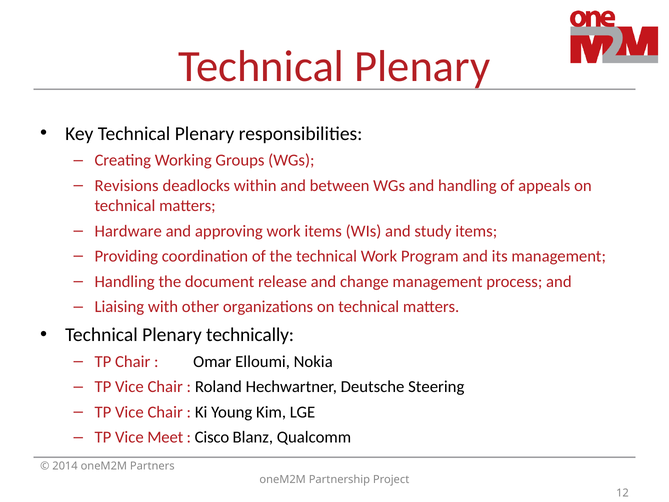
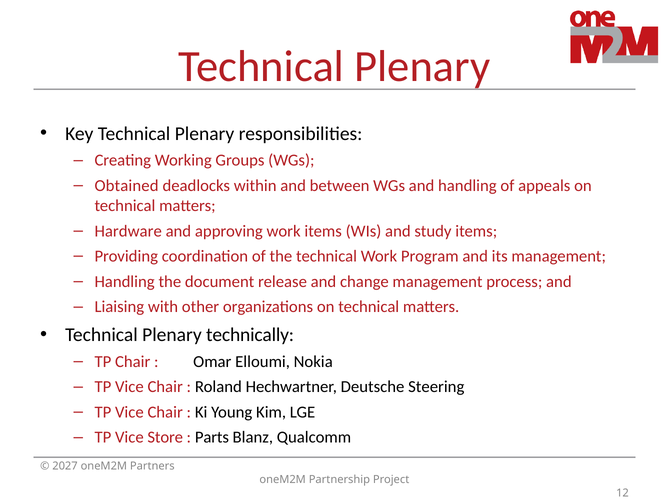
Revisions: Revisions -> Obtained (127, 186)
Meet: Meet -> Store (165, 437)
Cisco: Cisco -> Parts (212, 437)
2014: 2014 -> 2027 (65, 466)
